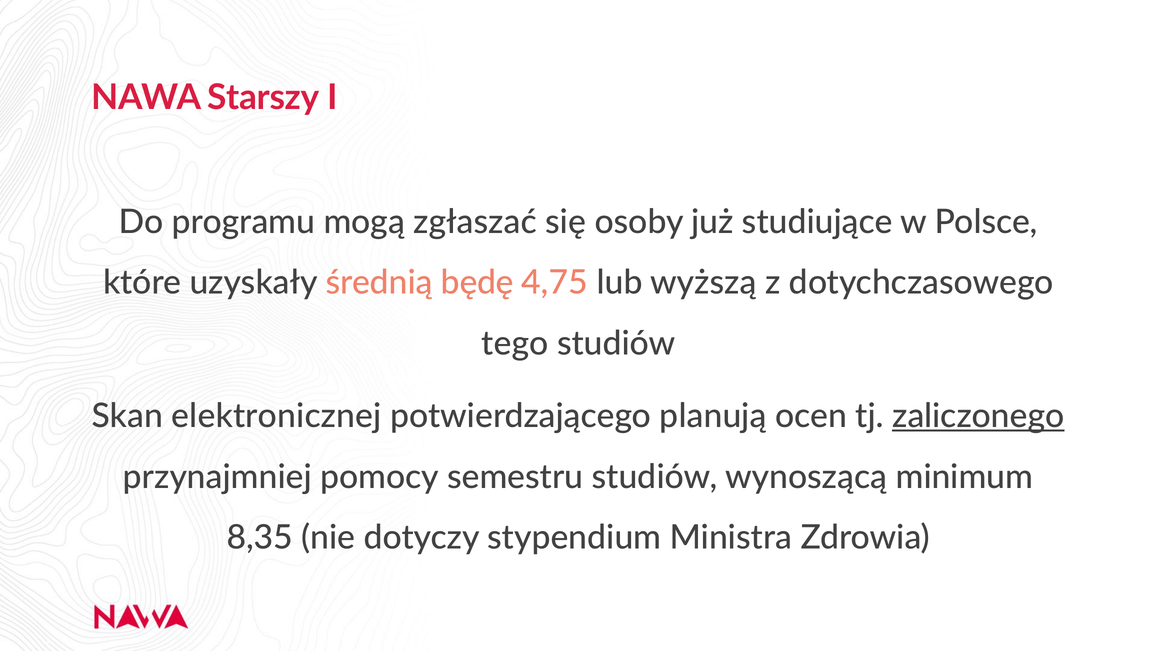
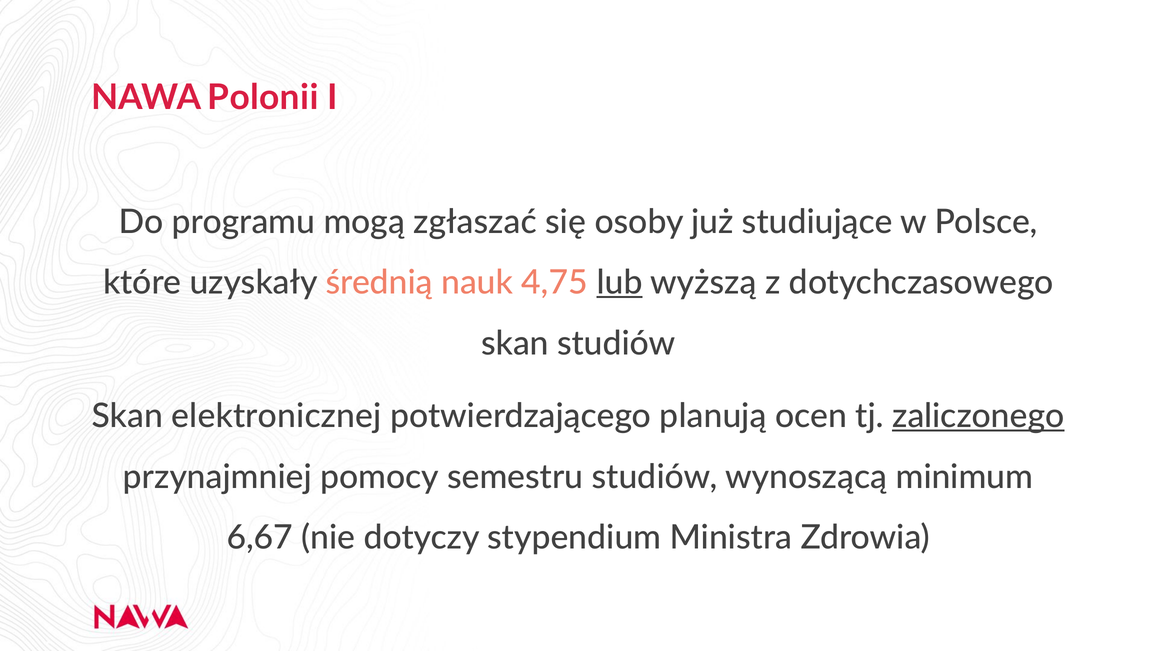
Starszy: Starszy -> Polonii (263, 97)
będę: będę -> nauk (477, 283)
lub underline: none -> present (620, 283)
tego: tego -> skan (515, 343)
8,35: 8,35 -> 6,67 (260, 538)
